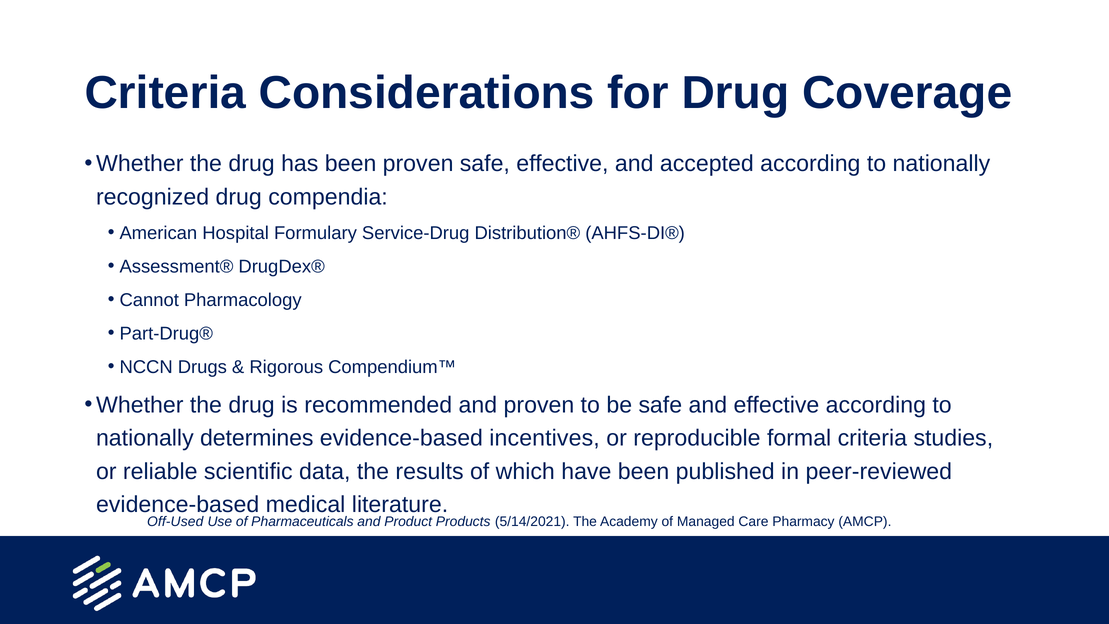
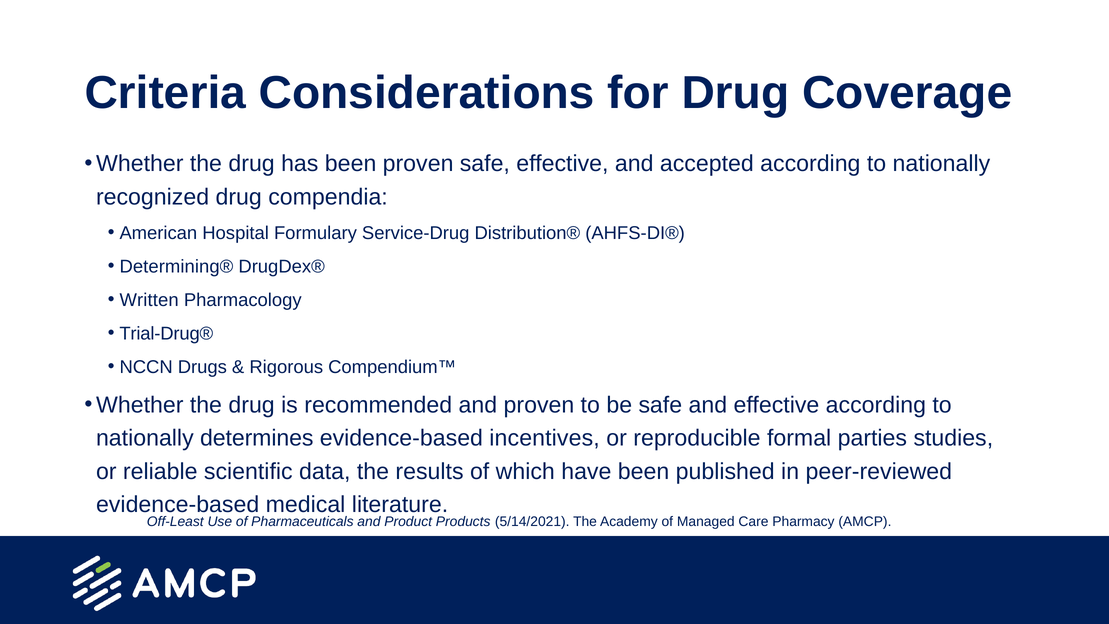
Assessment®: Assessment® -> Determining® (176, 267)
Cannot: Cannot -> Written (149, 300)
Part-Drug®: Part-Drug® -> Trial-Drug® (166, 334)
formal criteria: criteria -> parties (872, 438)
Off-Used: Off-Used -> Off-Least (175, 522)
